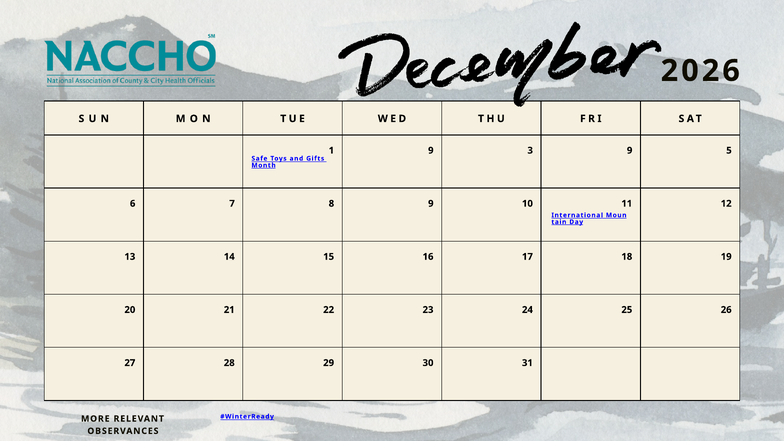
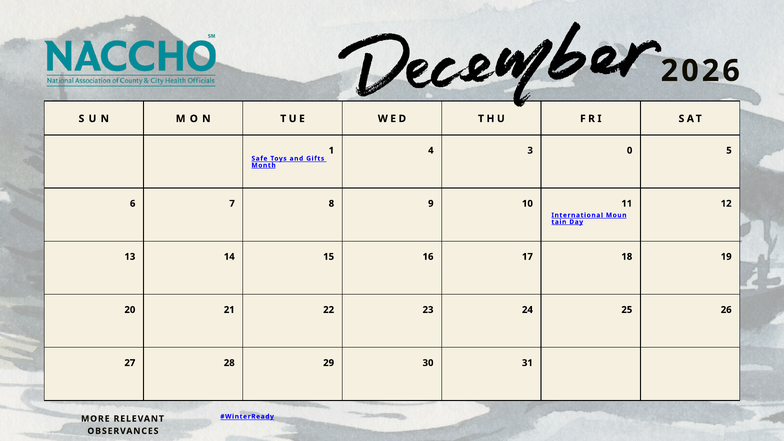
1 9: 9 -> 4 (431, 150)
3 9: 9 -> 0 (630, 150)
